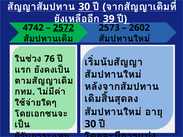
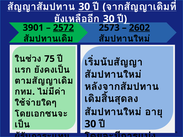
39: 39 -> 30 (109, 19)
4742: 4742 -> 3901 (33, 28)
2602 underline: none -> present (139, 28)
76: 76 -> 75 (50, 59)
